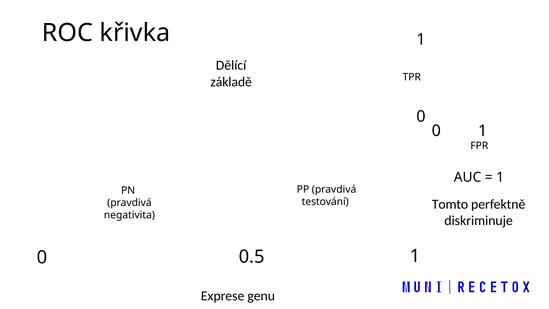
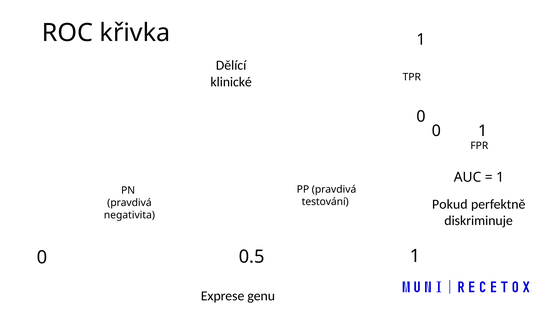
základě: základě -> klinické (231, 82)
Tomto: Tomto -> Pokud (450, 204)
